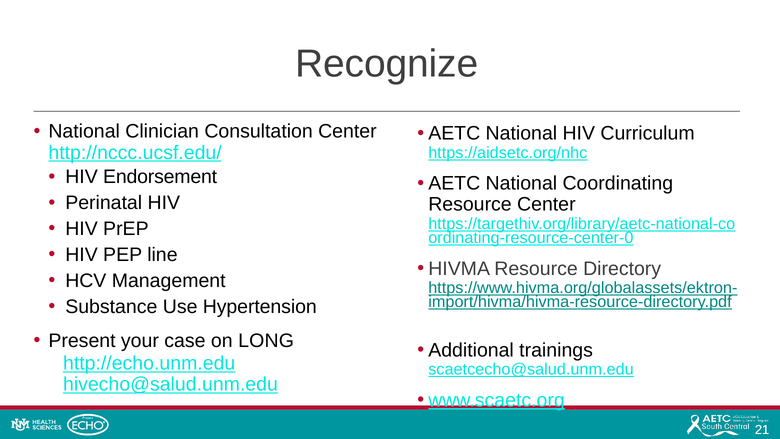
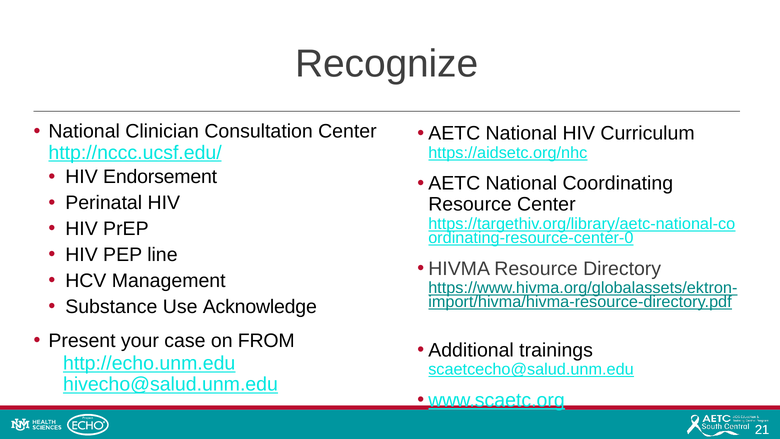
Hypertension: Hypertension -> Acknowledge (260, 306)
LONG: LONG -> FROM (266, 341)
